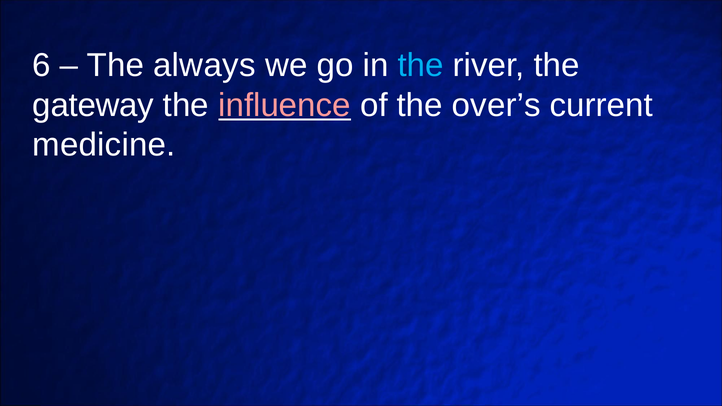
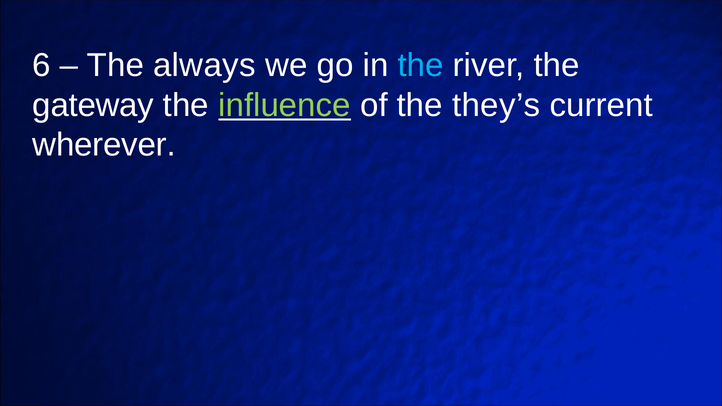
influence colour: pink -> light green (285, 105)
over’s: over’s -> they’s (496, 105)
medicine: medicine -> wherever (104, 145)
